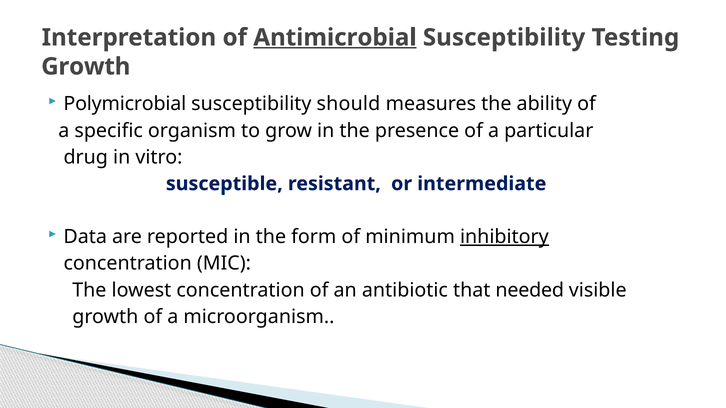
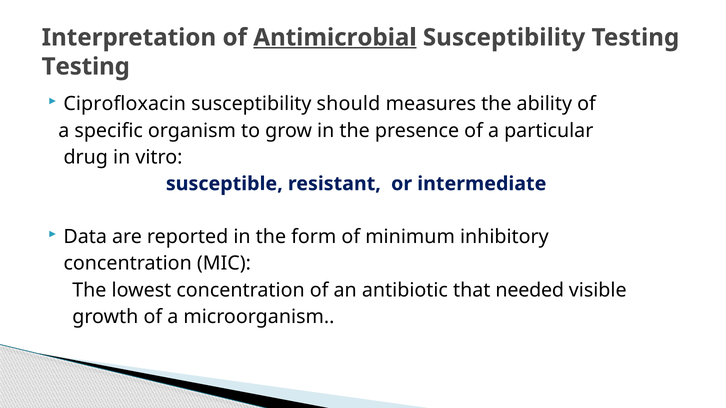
Growth: Growth -> Testing (86, 67)
Polymicrobial: Polymicrobial -> Ciprofloxacin (125, 104)
inhibitory underline: present -> none (504, 237)
